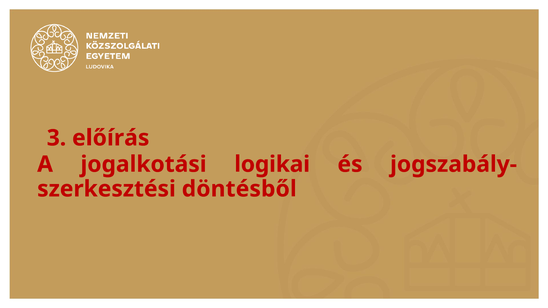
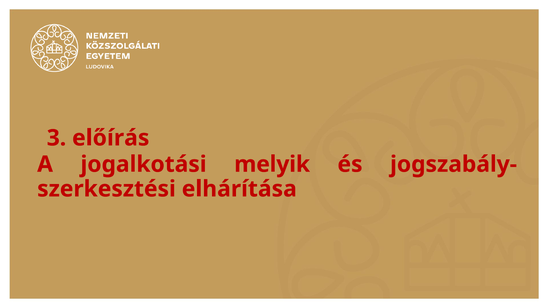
logikai: logikai -> melyik (272, 164)
döntésből: döntésből -> elhárítása (239, 189)
